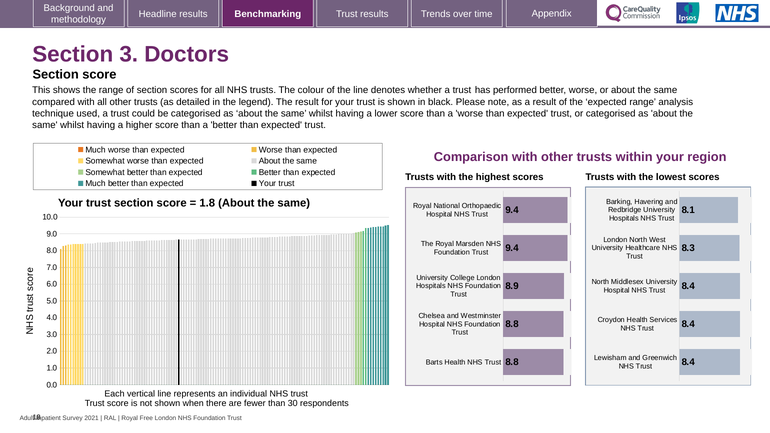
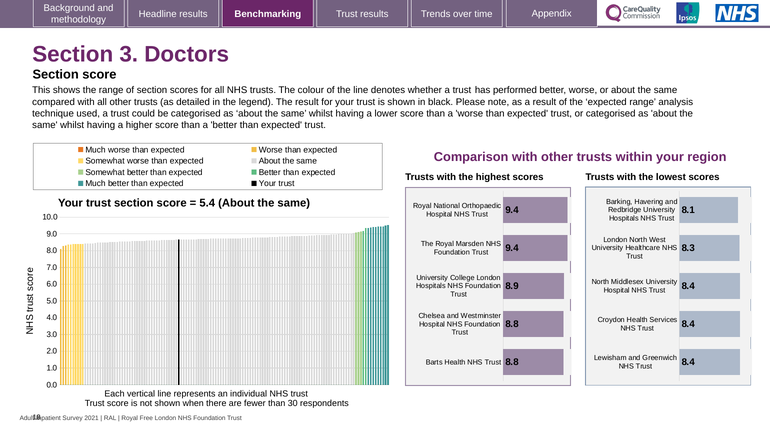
1.8: 1.8 -> 5.4 (207, 203)
